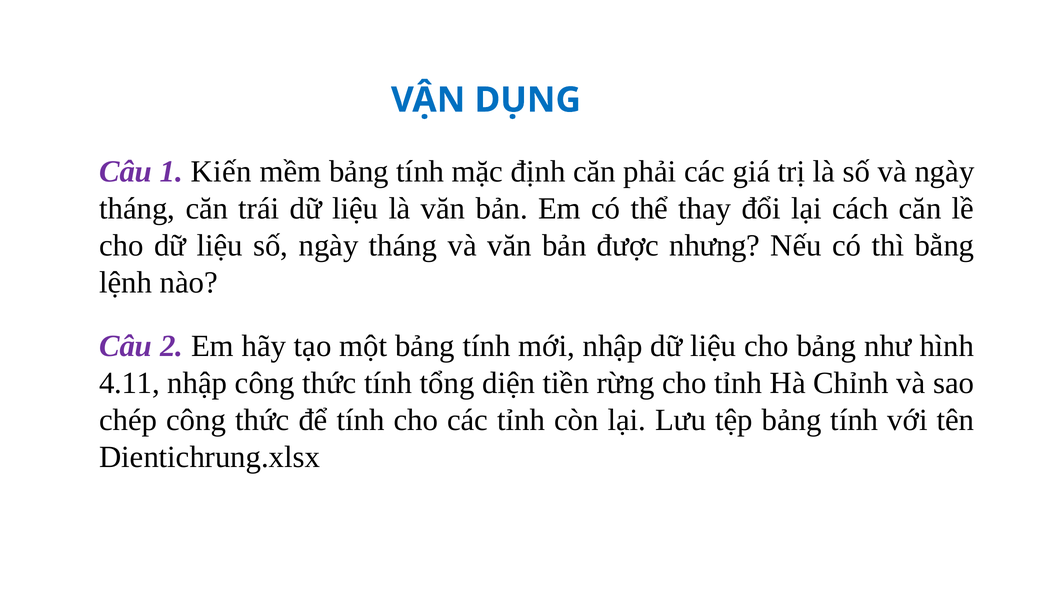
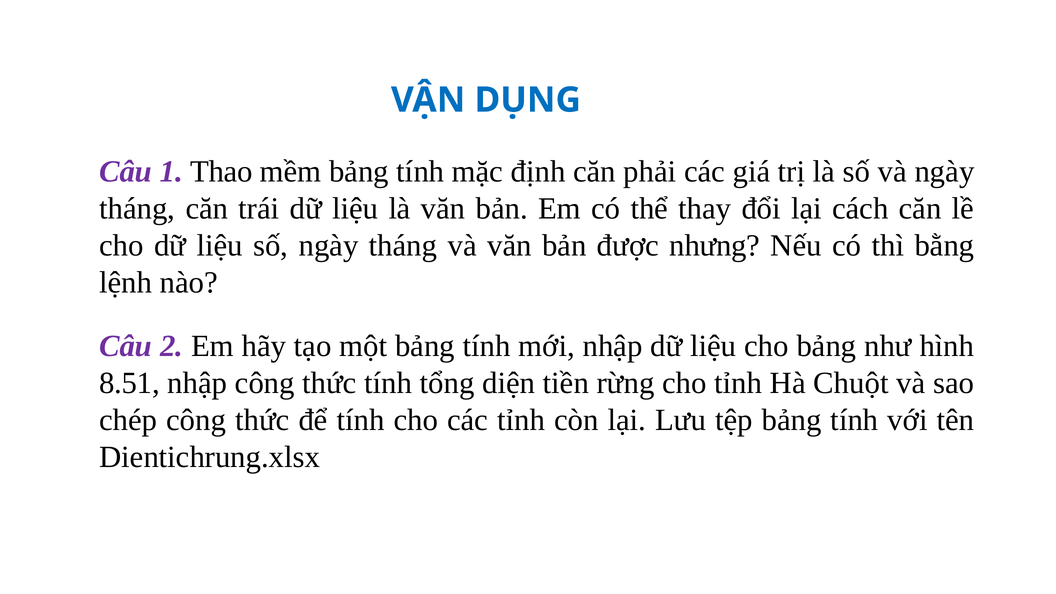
Kiến: Kiến -> Thao (222, 172)
4.11: 4.11 -> 8.51 (130, 383)
Chỉnh: Chỉnh -> Chuột (851, 383)
